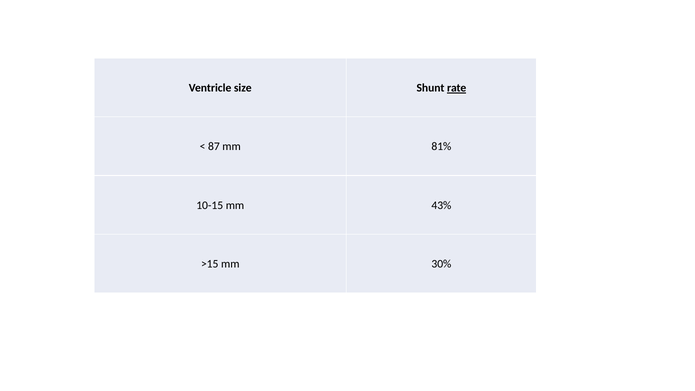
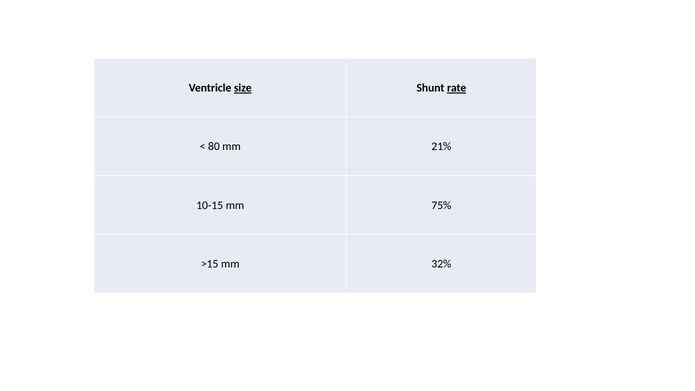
size underline: none -> present (243, 88)
87: 87 -> 80 (214, 147)
81%: 81% -> 21% (441, 147)
43%: 43% -> 75% (441, 205)
30%: 30% -> 32% (441, 264)
